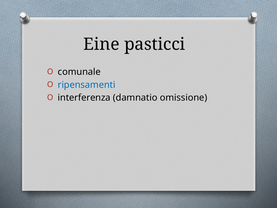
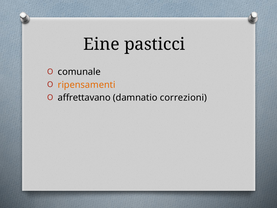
ripensamenti colour: blue -> orange (87, 85)
interferenza: interferenza -> affrettavano (84, 98)
omissione: omissione -> correzioni (183, 98)
